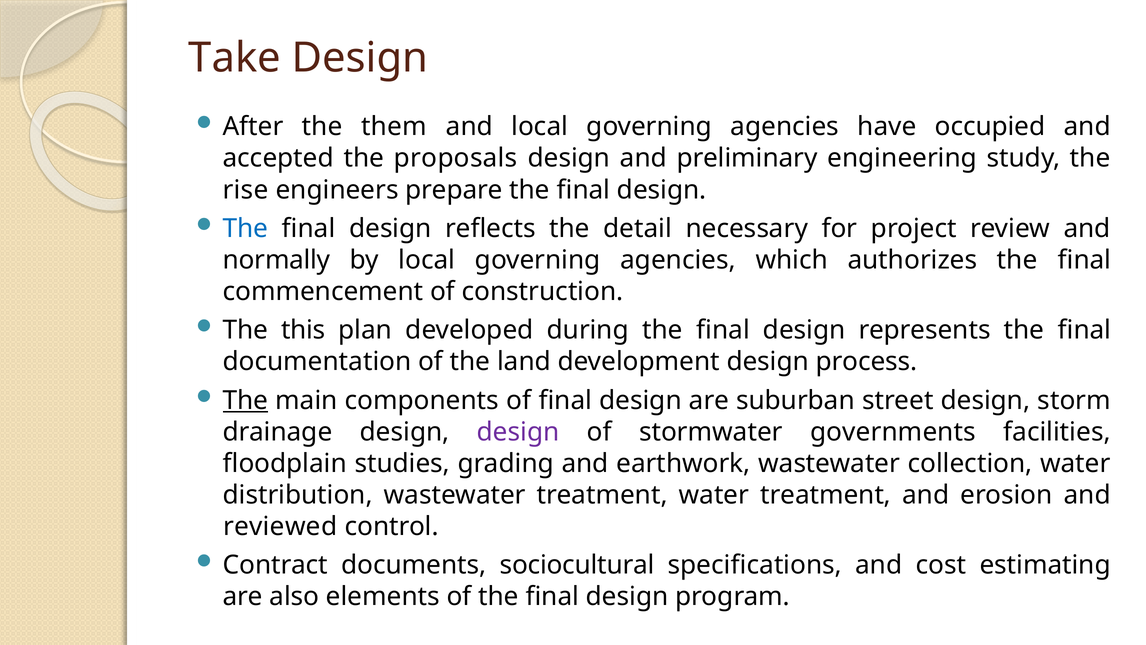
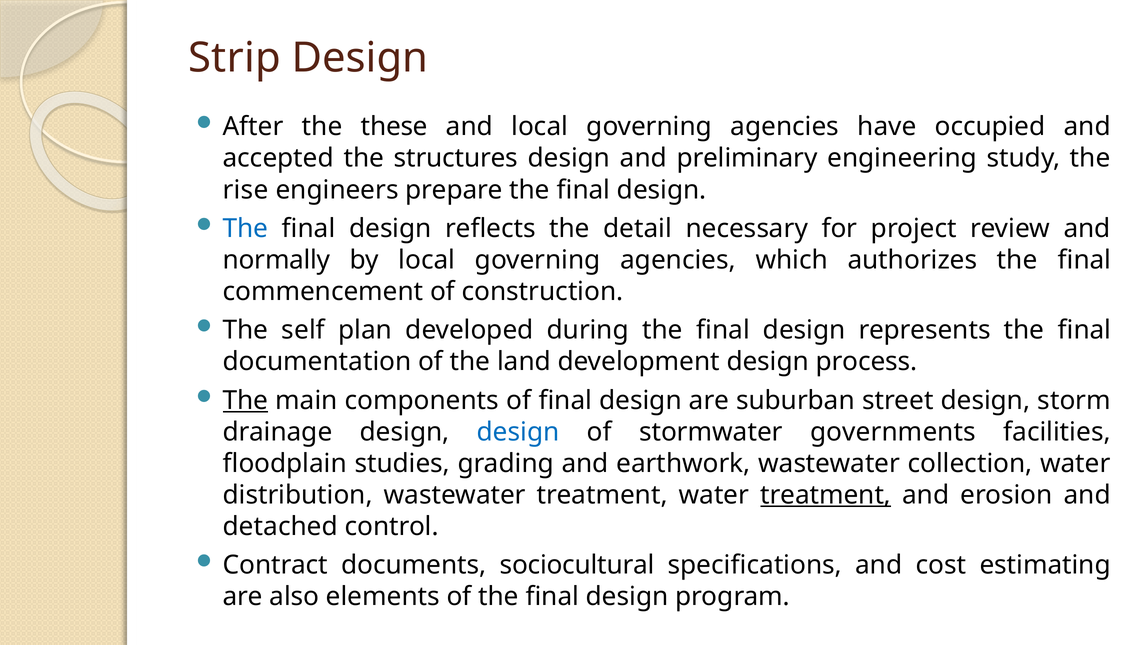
Take: Take -> Strip (235, 58)
them: them -> these (394, 127)
proposals: proposals -> structures (456, 158)
this: this -> self (303, 330)
design colour: purple -> blue (518, 432)
treatment underline: none -> present (826, 495)
reviewed: reviewed -> detached (280, 526)
